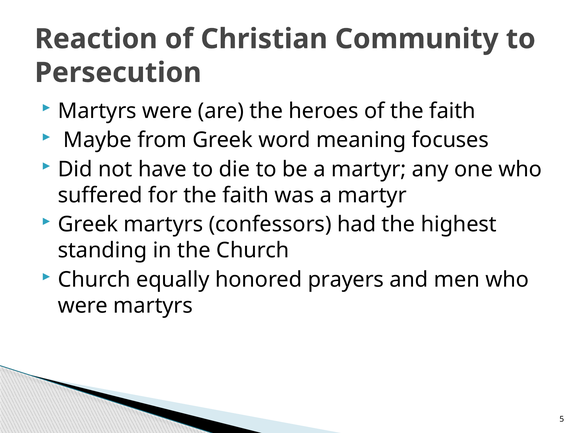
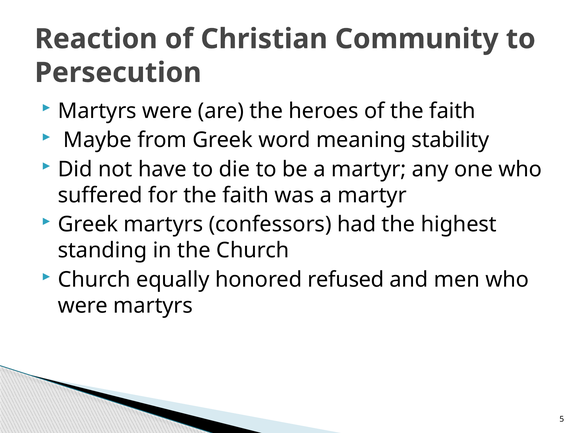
focuses: focuses -> stability (450, 140)
prayers: prayers -> refused (346, 280)
